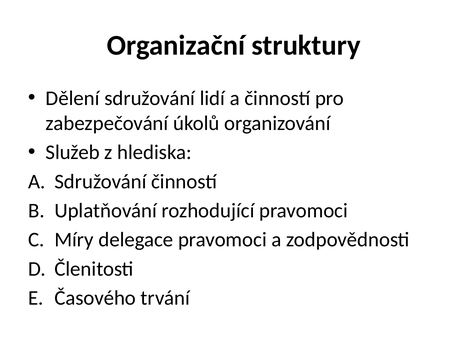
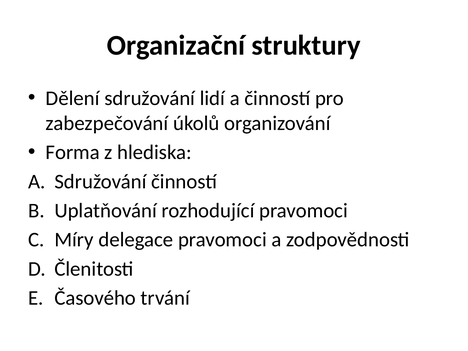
Služeb: Služeb -> Forma (73, 152)
